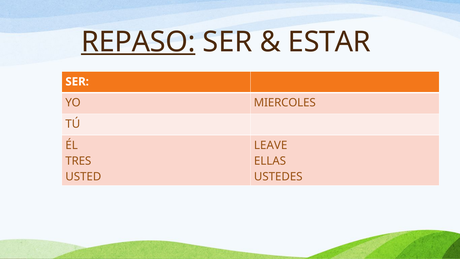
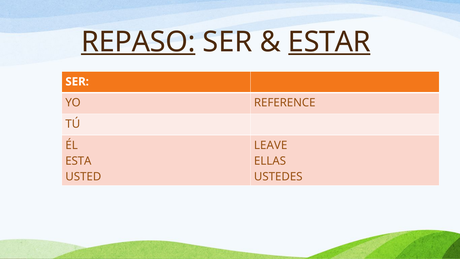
ESTAR underline: none -> present (329, 42)
MIERCOLES: MIERCOLES -> REFERENCE (285, 103)
TRES: TRES -> ESTA (78, 161)
